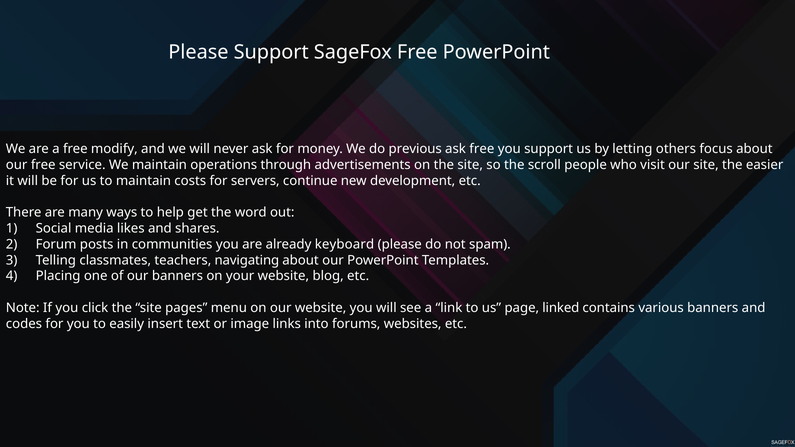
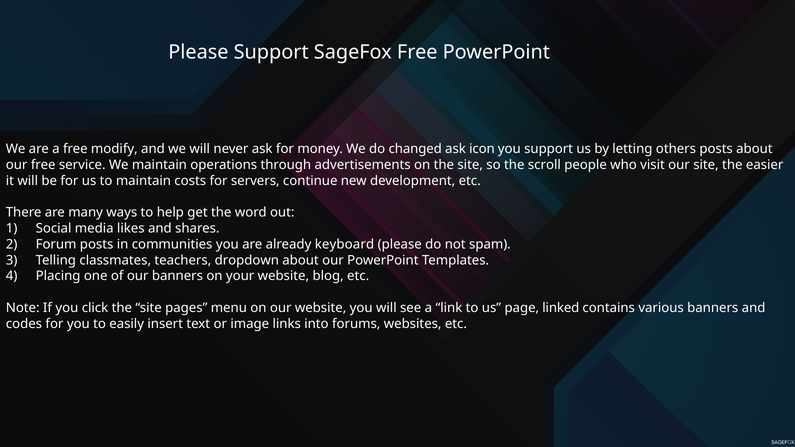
previous: previous -> changed (415, 149)
ask free: free -> icon (482, 149)
others focus: focus -> posts (716, 149)
navigating: navigating -> dropdown (247, 260)
